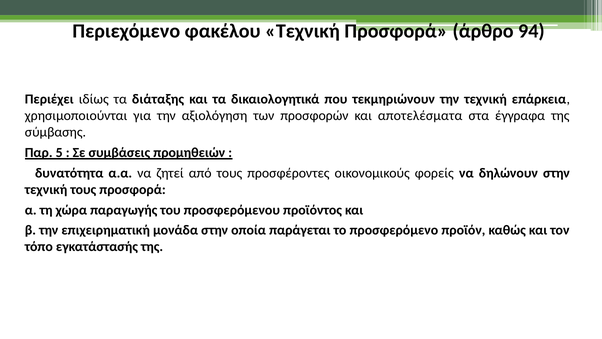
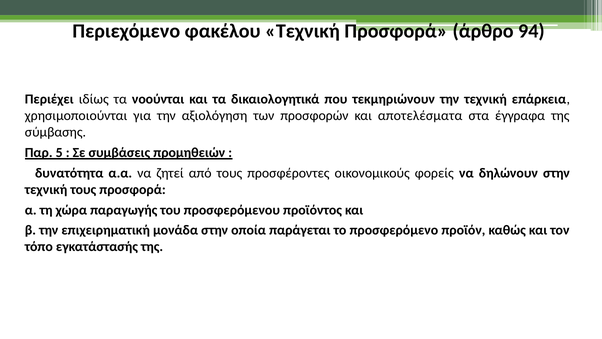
διάταξης: διάταξης -> νοούνται (158, 99)
